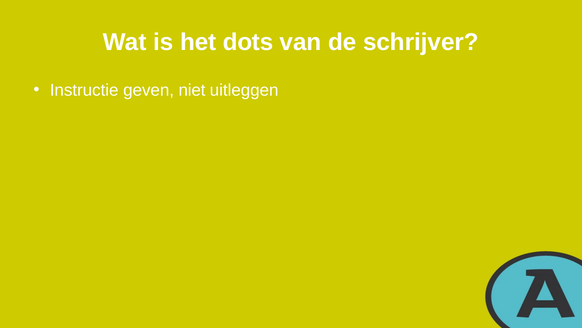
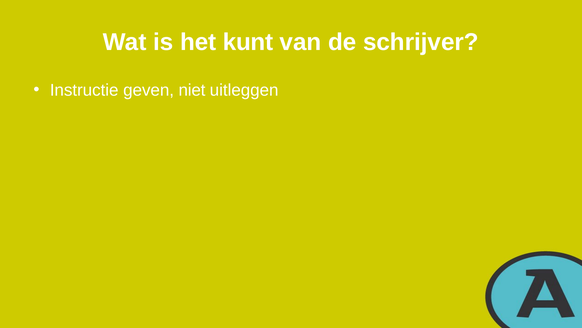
dots: dots -> kunt (248, 42)
